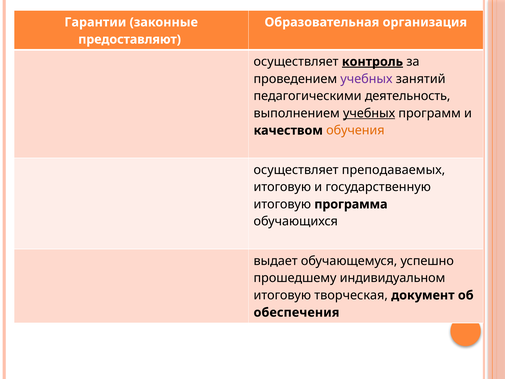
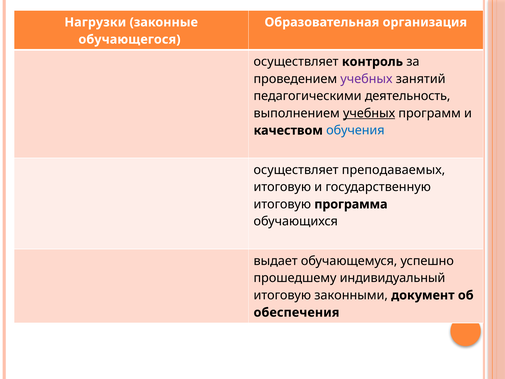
Гарантии: Гарантии -> Нагрузки (95, 22)
предоставляют: предоставляют -> обучающегося (129, 39)
контроль underline: present -> none (372, 62)
обучения colour: orange -> blue (355, 130)
индивидуальном: индивидуальном -> индивидуальный (393, 278)
творческая: творческая -> законными (351, 295)
